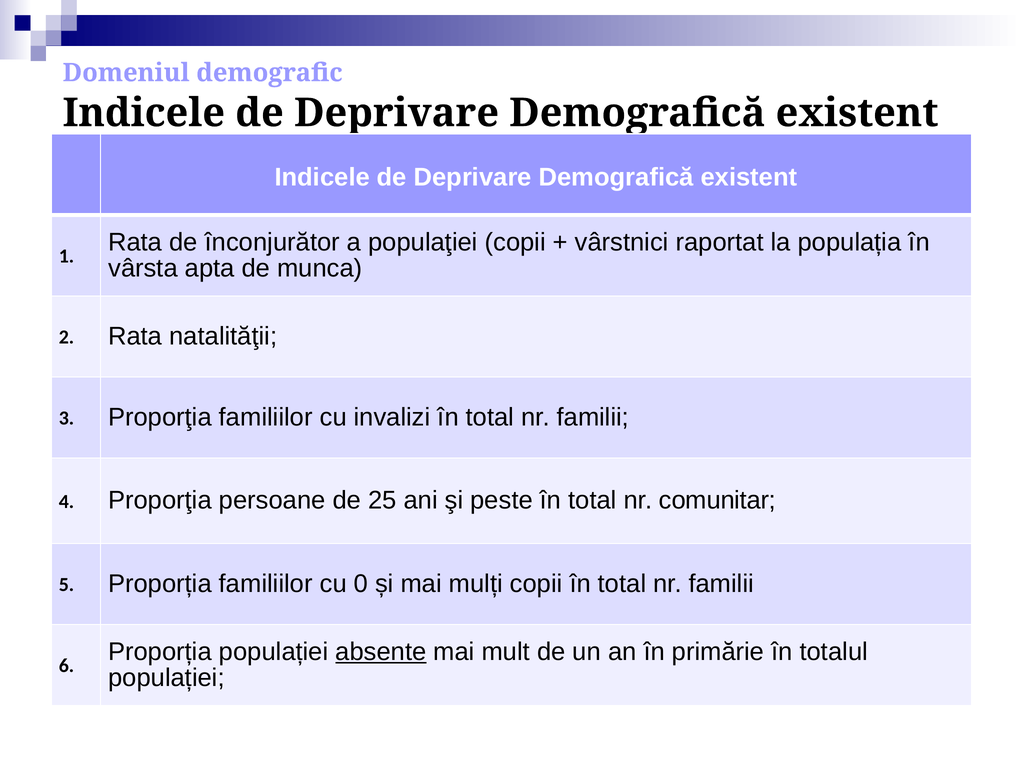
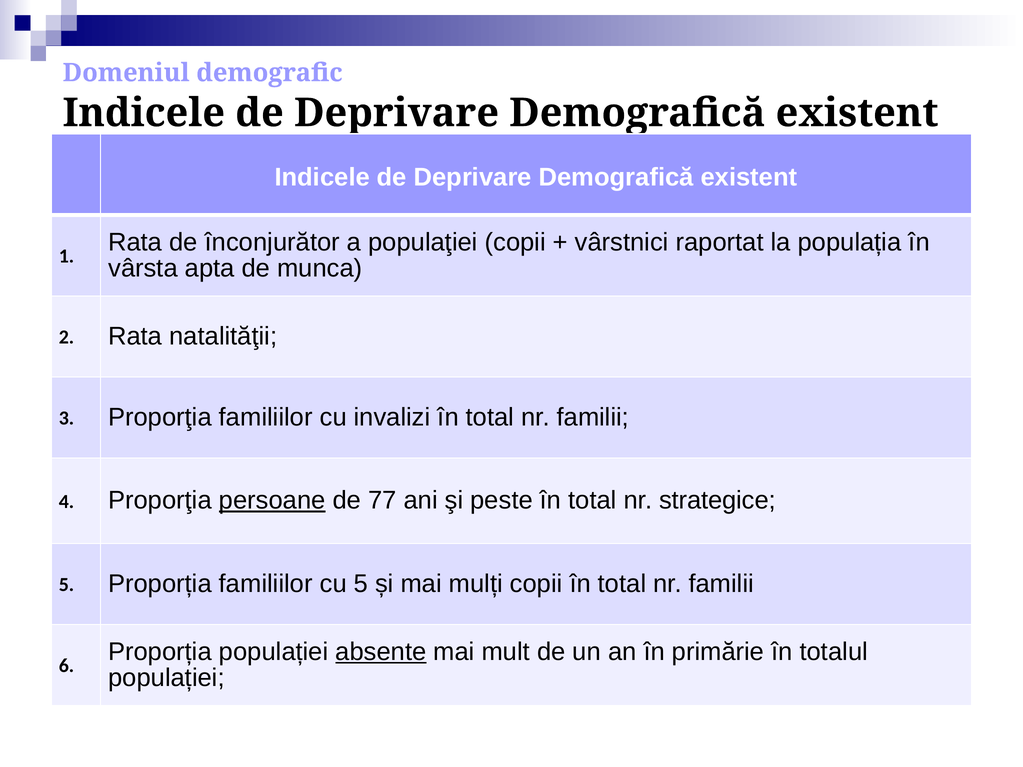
persoane underline: none -> present (272, 501)
25: 25 -> 77 (382, 501)
comunitar: comunitar -> strategice (717, 501)
cu 0: 0 -> 5 (361, 584)
